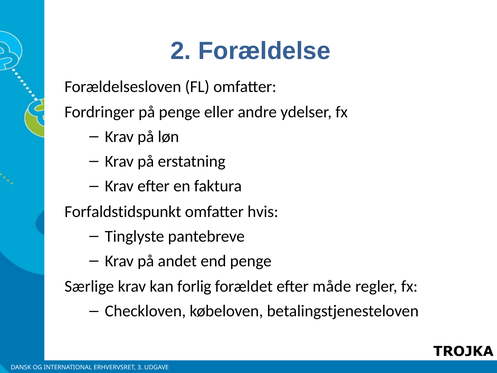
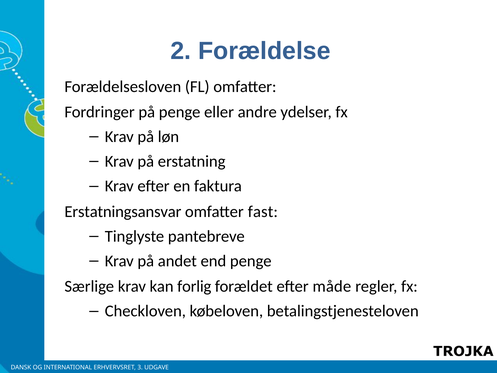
Forfaldstidspunkt: Forfaldstidspunkt -> Erstatningsansvar (123, 211)
hvis: hvis -> fast (263, 211)
